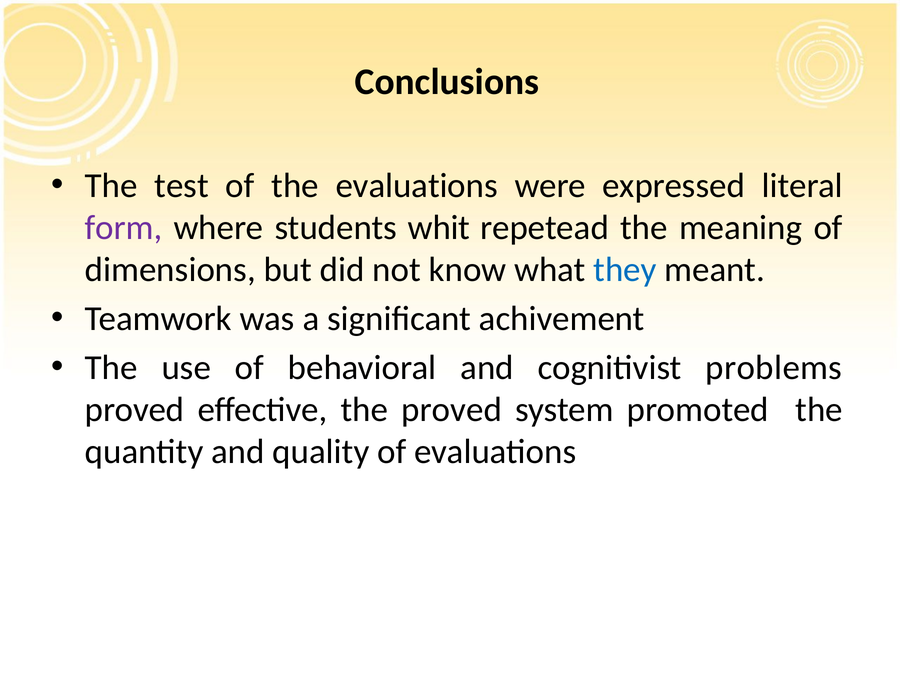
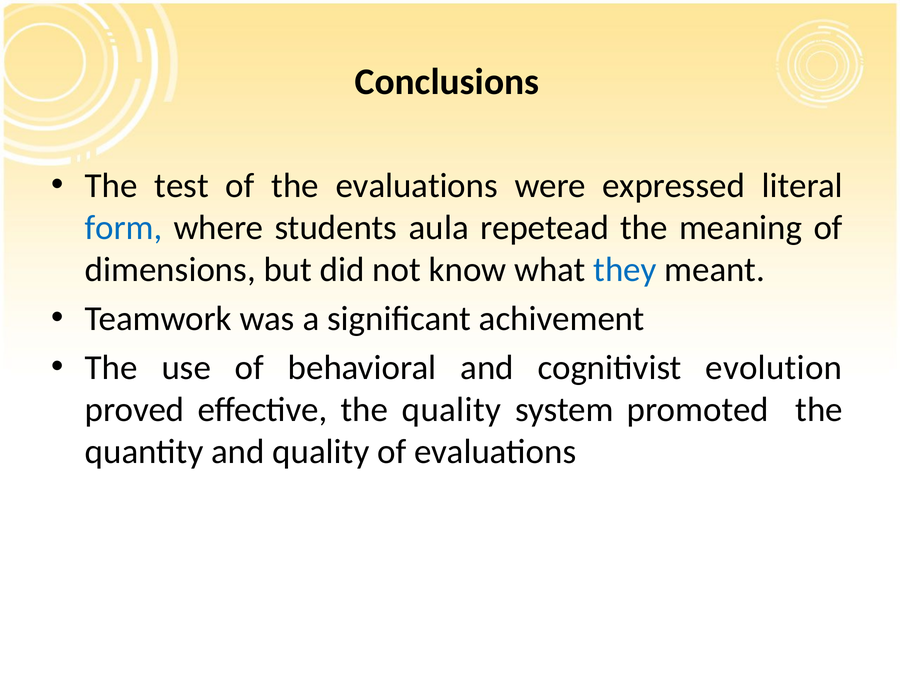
form colour: purple -> blue (124, 227)
whit: whit -> aula (439, 227)
problems: problems -> evolution (774, 368)
the proved: proved -> quality (451, 410)
